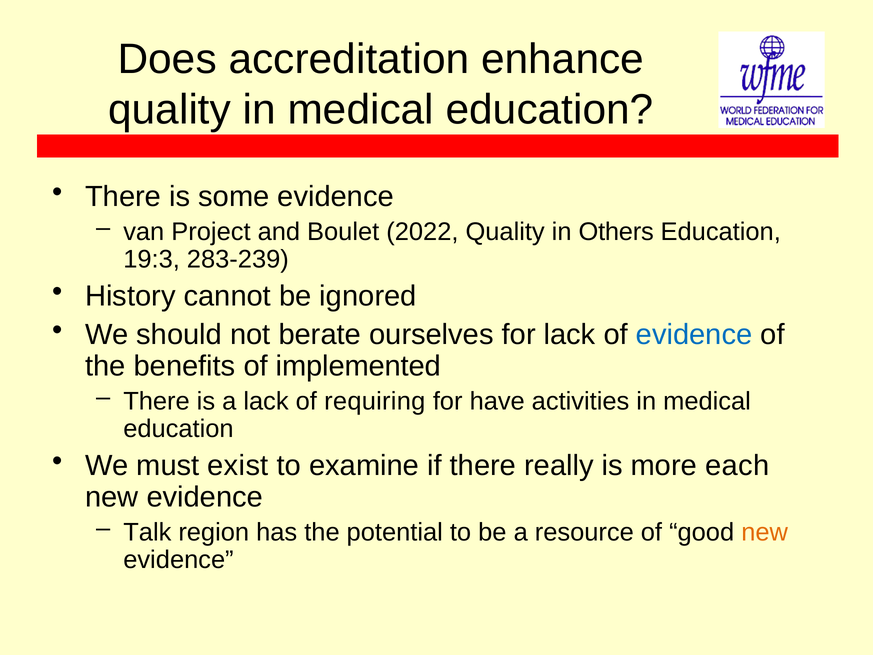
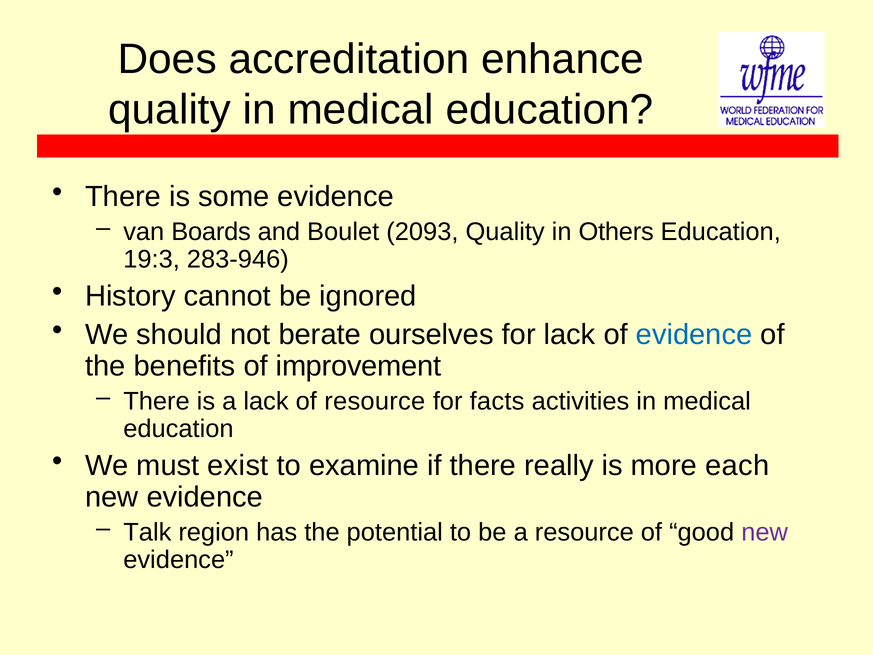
Project: Project -> Boards (211, 232)
2022: 2022 -> 2093 (422, 232)
283-239: 283-239 -> 283-946 (238, 259)
implemented: implemented -> improvement (359, 366)
of requiring: requiring -> resource (375, 401)
have: have -> facts (497, 401)
new colour: orange -> purple (765, 532)
